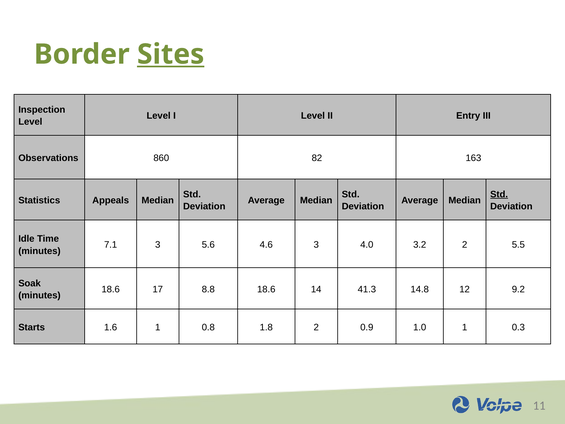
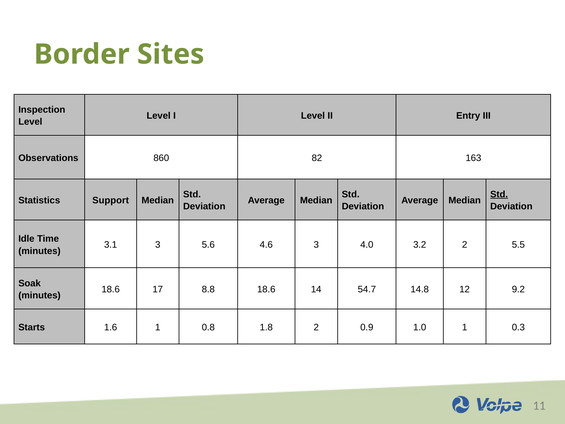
Sites underline: present -> none (171, 54)
Appeals: Appeals -> Support (111, 200)
7.1: 7.1 -> 3.1 (111, 245)
41.3: 41.3 -> 54.7 (367, 289)
